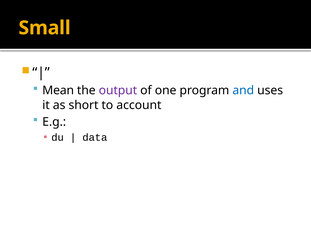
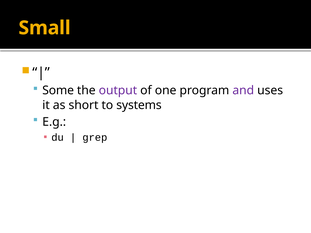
Mean: Mean -> Some (58, 91)
and colour: blue -> purple (243, 91)
account: account -> systems (139, 105)
data: data -> grep (95, 138)
